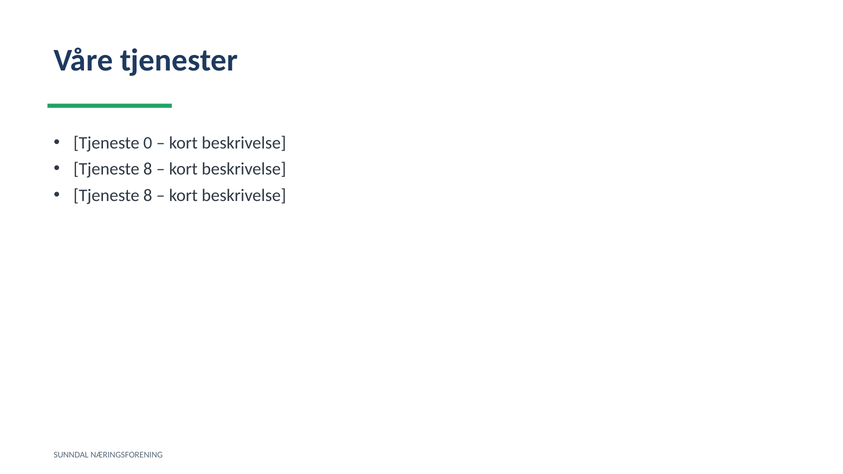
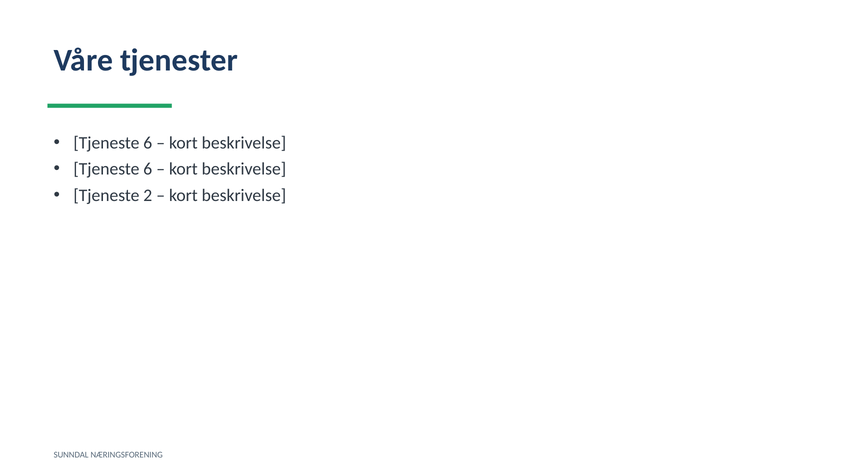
0: 0 -> 6 (148, 143)
8: 8 -> 6 (148, 169)
8: 8 -> 2 (148, 195)
